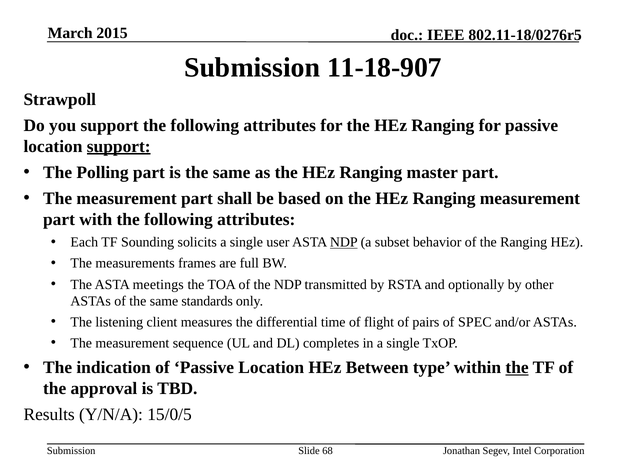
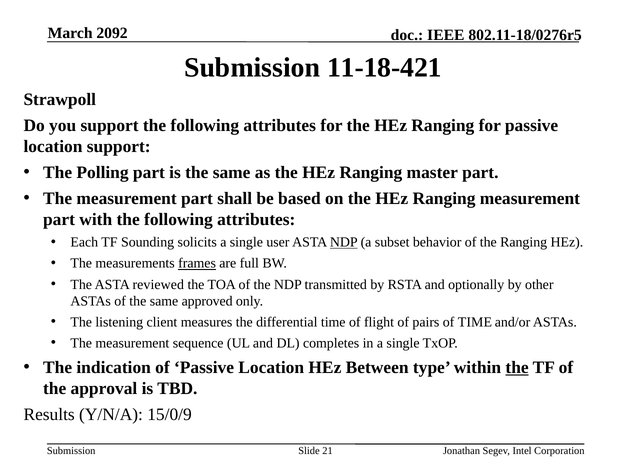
2015: 2015 -> 2092 (112, 33)
11-18-907: 11-18-907 -> 11-18-421 (384, 68)
support underline: present -> none (119, 146)
frames underline: none -> present (197, 263)
meetings: meetings -> reviewed (158, 284)
standards: standards -> approved (207, 301)
of SPEC: SPEC -> TIME (475, 322)
15/0/5: 15/0/5 -> 15/0/9 (170, 414)
68: 68 -> 21 (328, 450)
